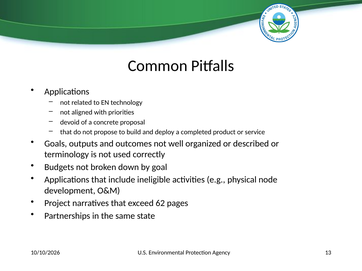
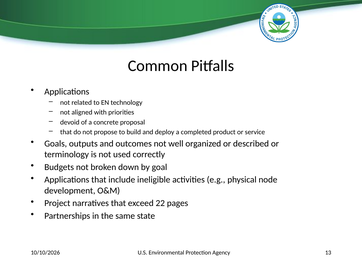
62: 62 -> 22 (160, 204)
